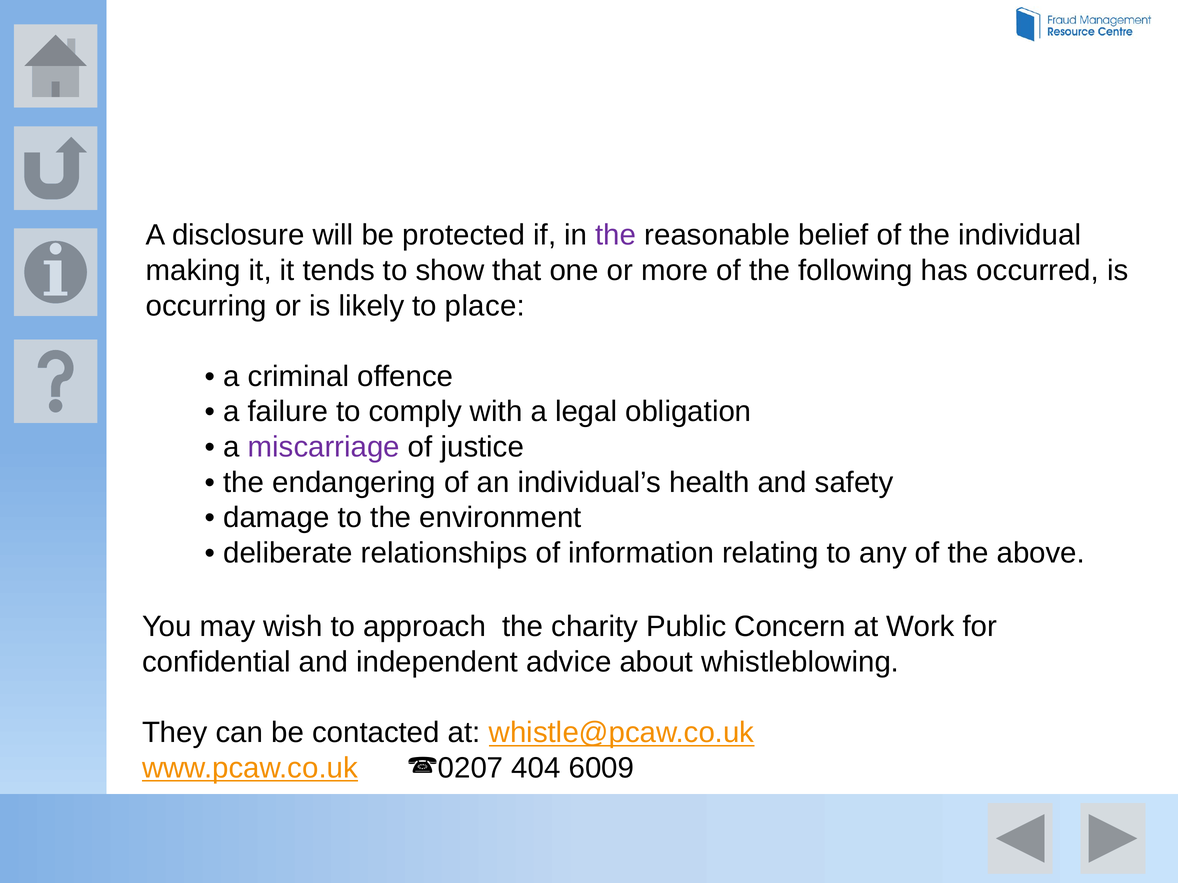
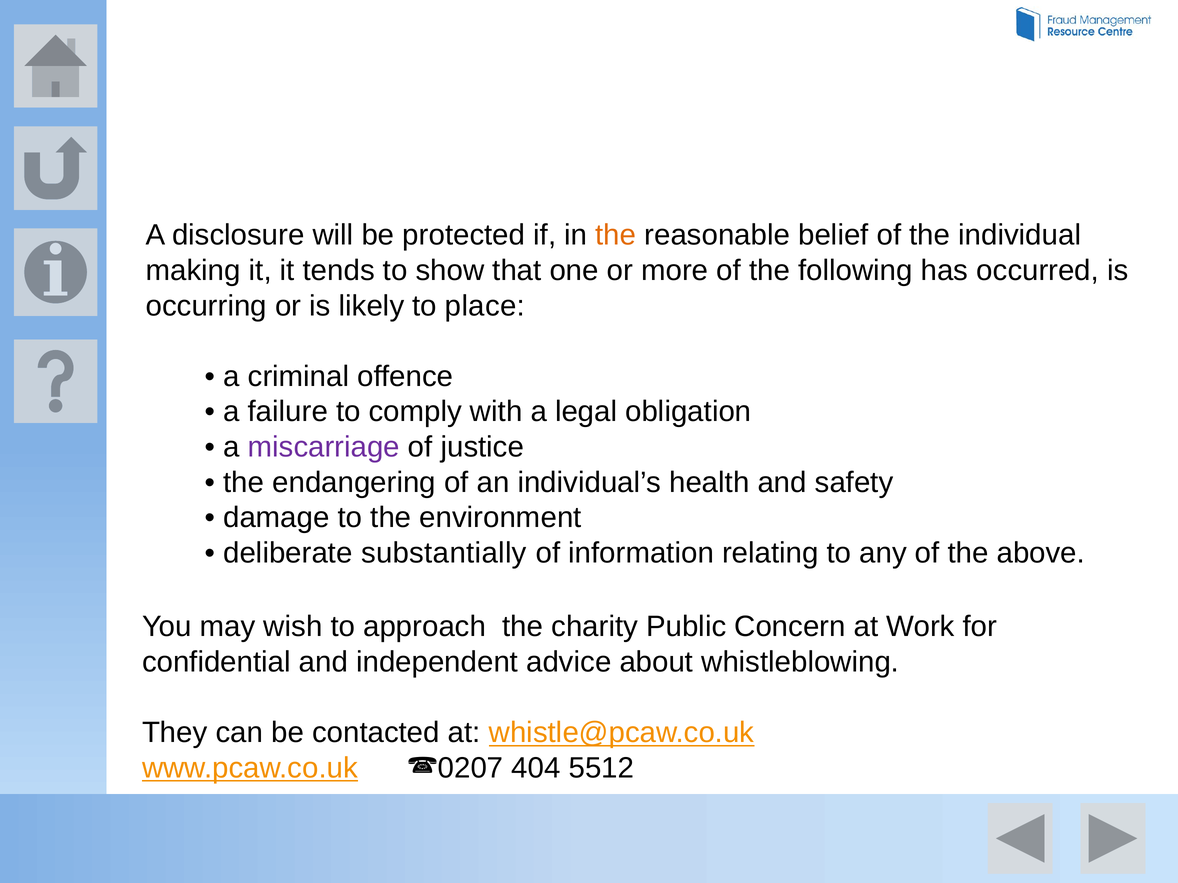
the colour: purple -> orange (616, 235)
relationships: relationships -> substantially (444, 553)
6009: 6009 -> 5512 (601, 768)
